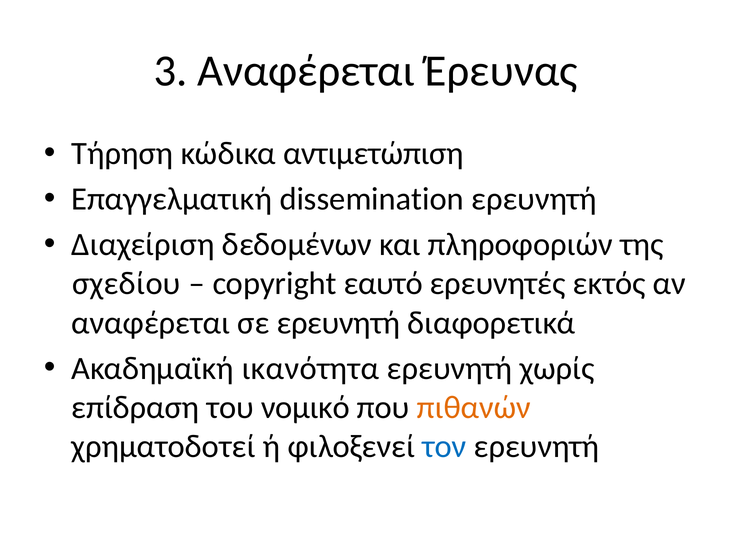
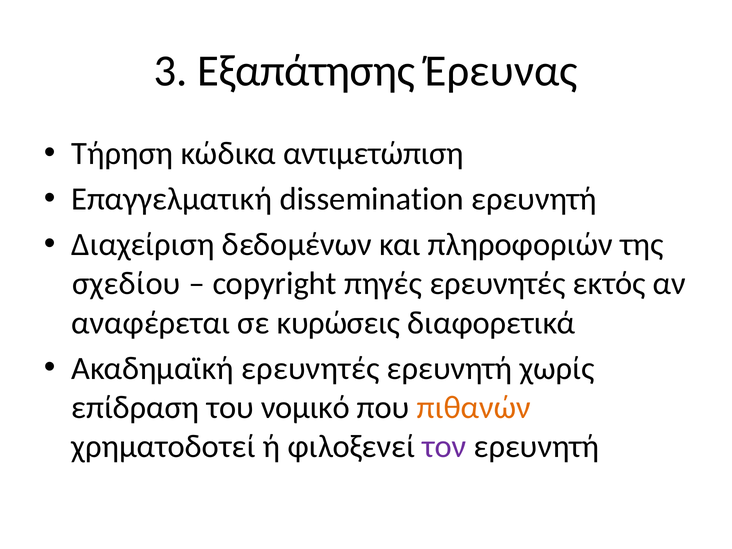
3 Αναφέρεται: Αναφέρεται -> Εξαπάτησης (306, 71)
εαυτό: εαυτό -> πηγές (383, 284)
σε ερευνητή: ερευνητή -> κυρώσεις (338, 323)
Ακαδημαϊκή ικανότητα: ικανότητα -> ερευνητές (310, 368)
τον colour: blue -> purple (444, 446)
